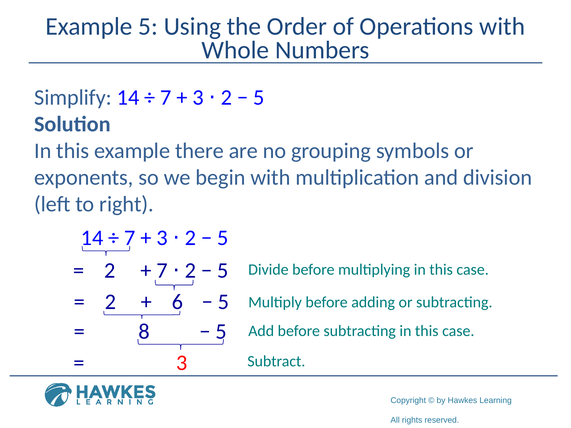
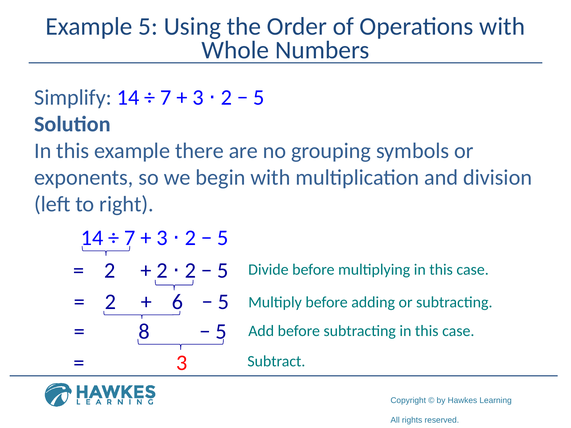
7: 7 -> 2 (162, 271)
